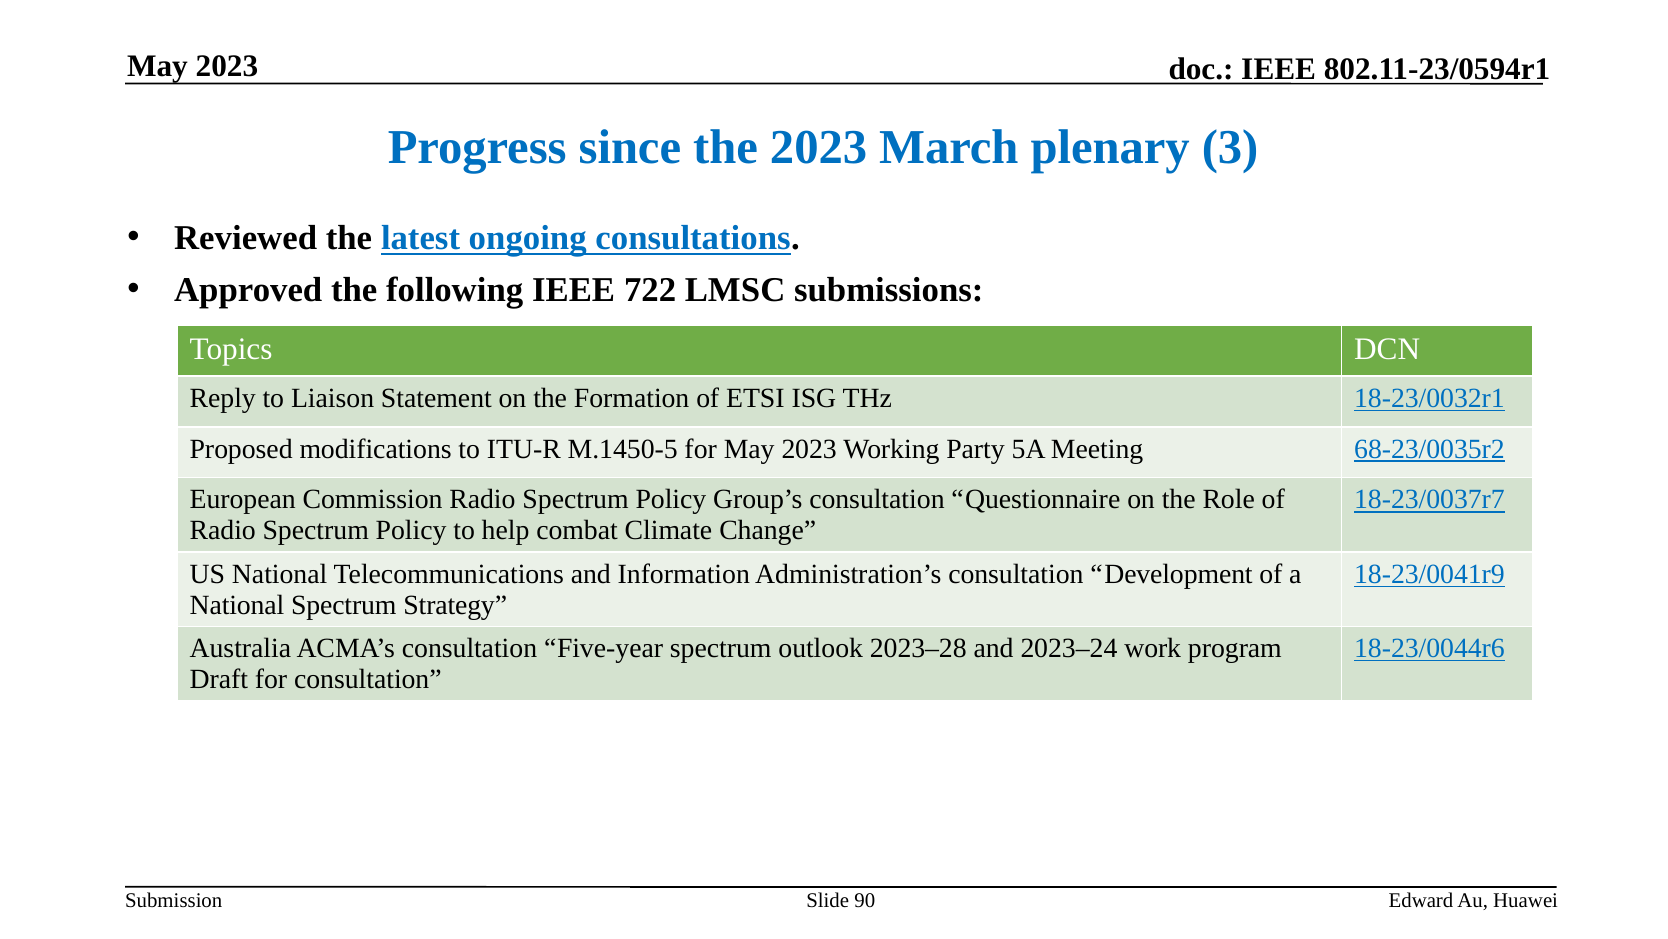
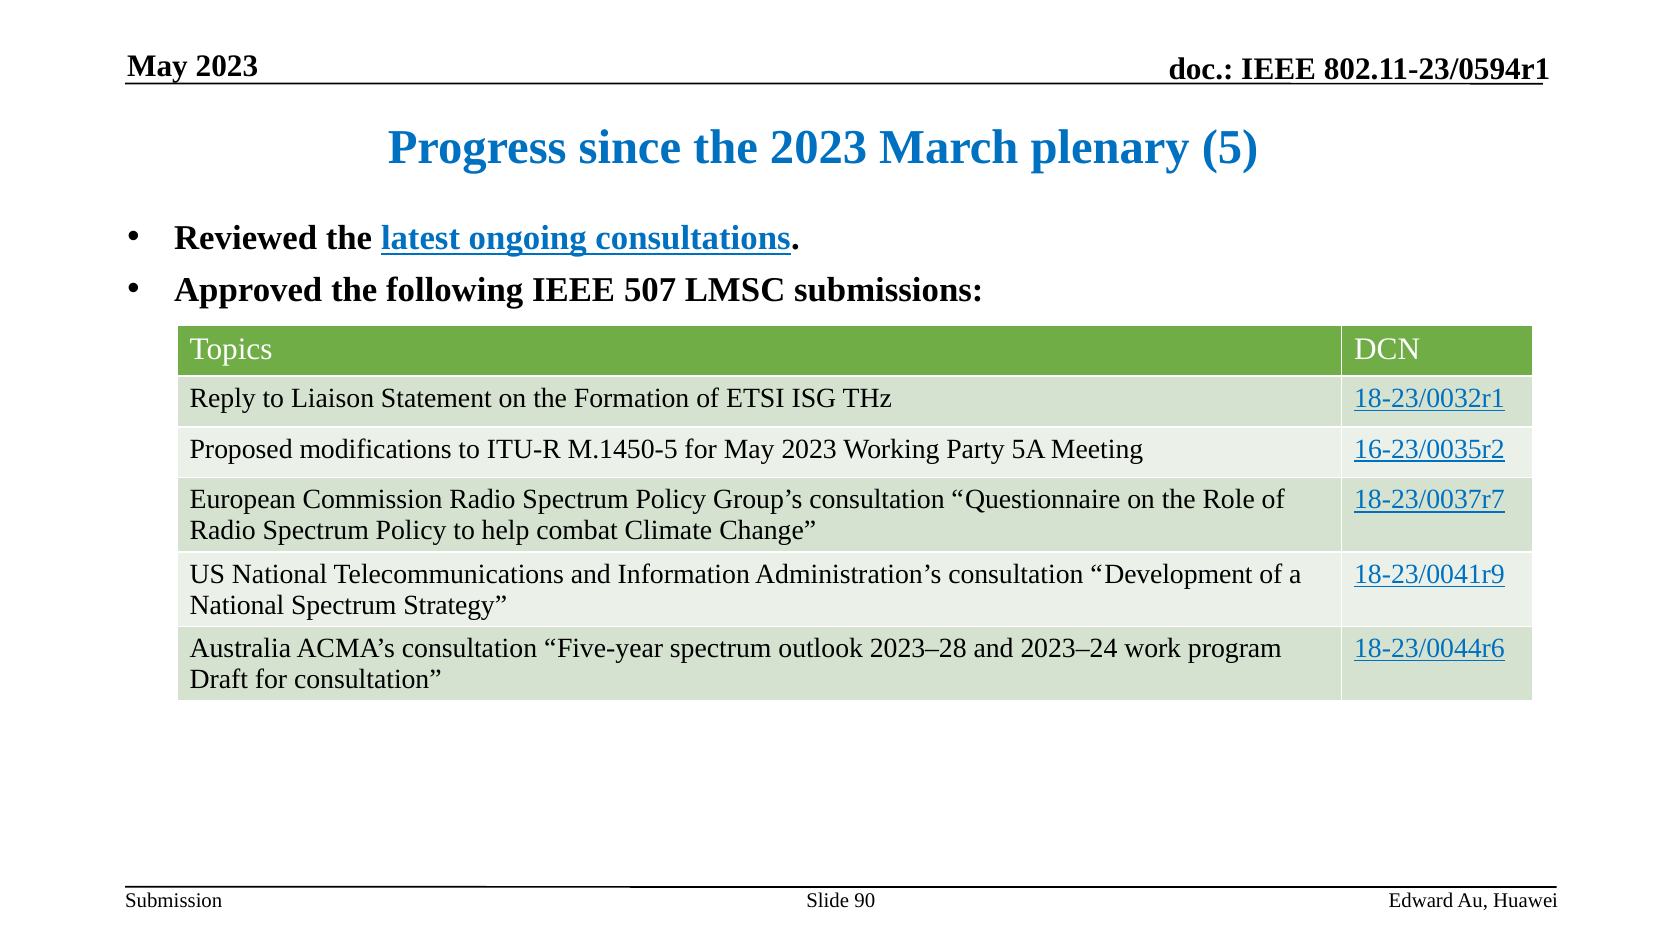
3: 3 -> 5 (1230, 147)
722: 722 -> 507 (650, 290)
68-23/0035r2: 68-23/0035r2 -> 16-23/0035r2 (1429, 448)
